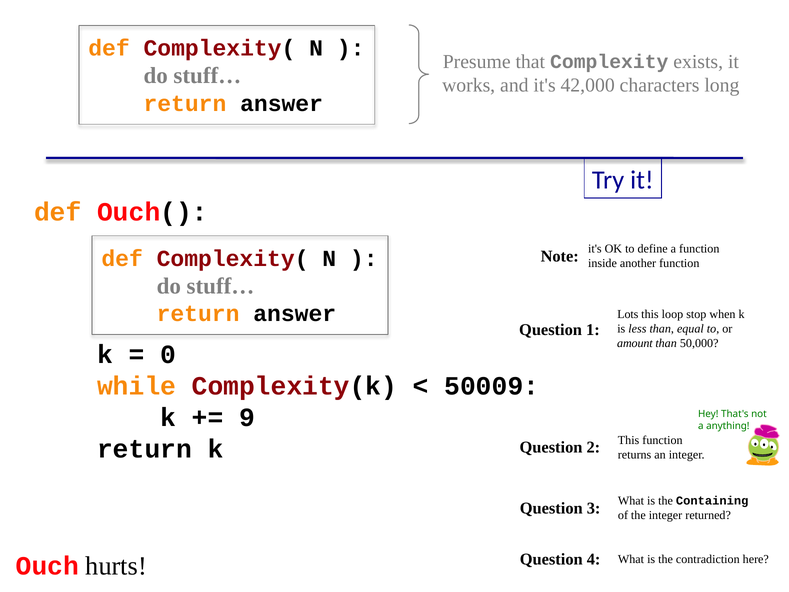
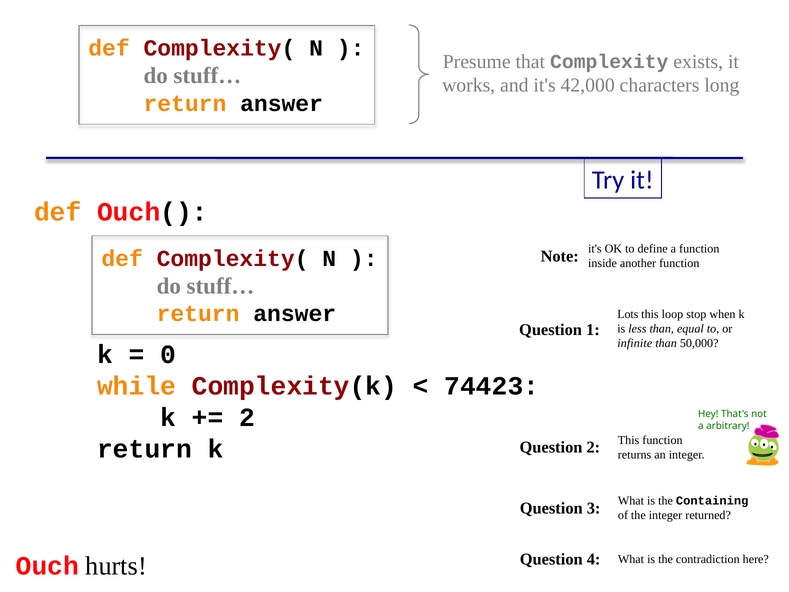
amount: amount -> infinite (635, 343)
50009: 50009 -> 74423 (492, 386)
9: 9 -> 2 (247, 417)
anything: anything -> arbitrary (728, 426)
